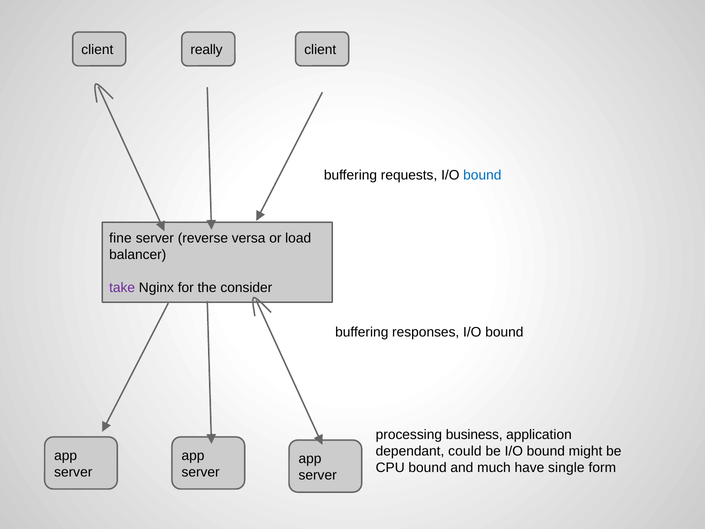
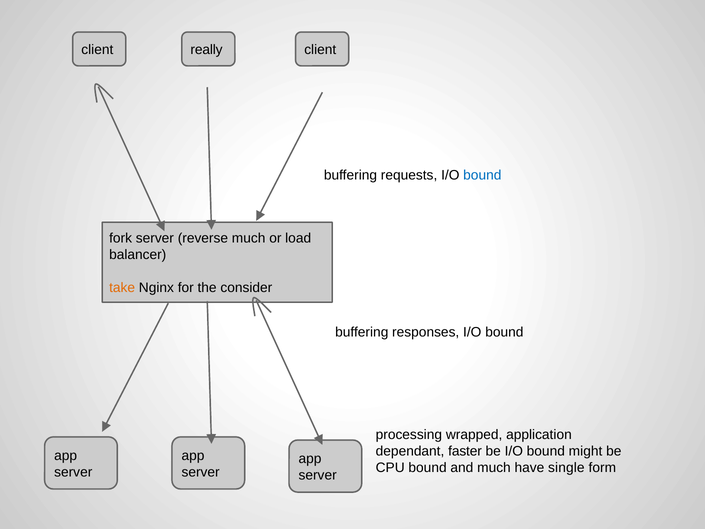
fine: fine -> fork (121, 238)
reverse versa: versa -> much (249, 238)
take colour: purple -> orange (122, 288)
business: business -> wrapped (474, 435)
could: could -> faster (465, 451)
